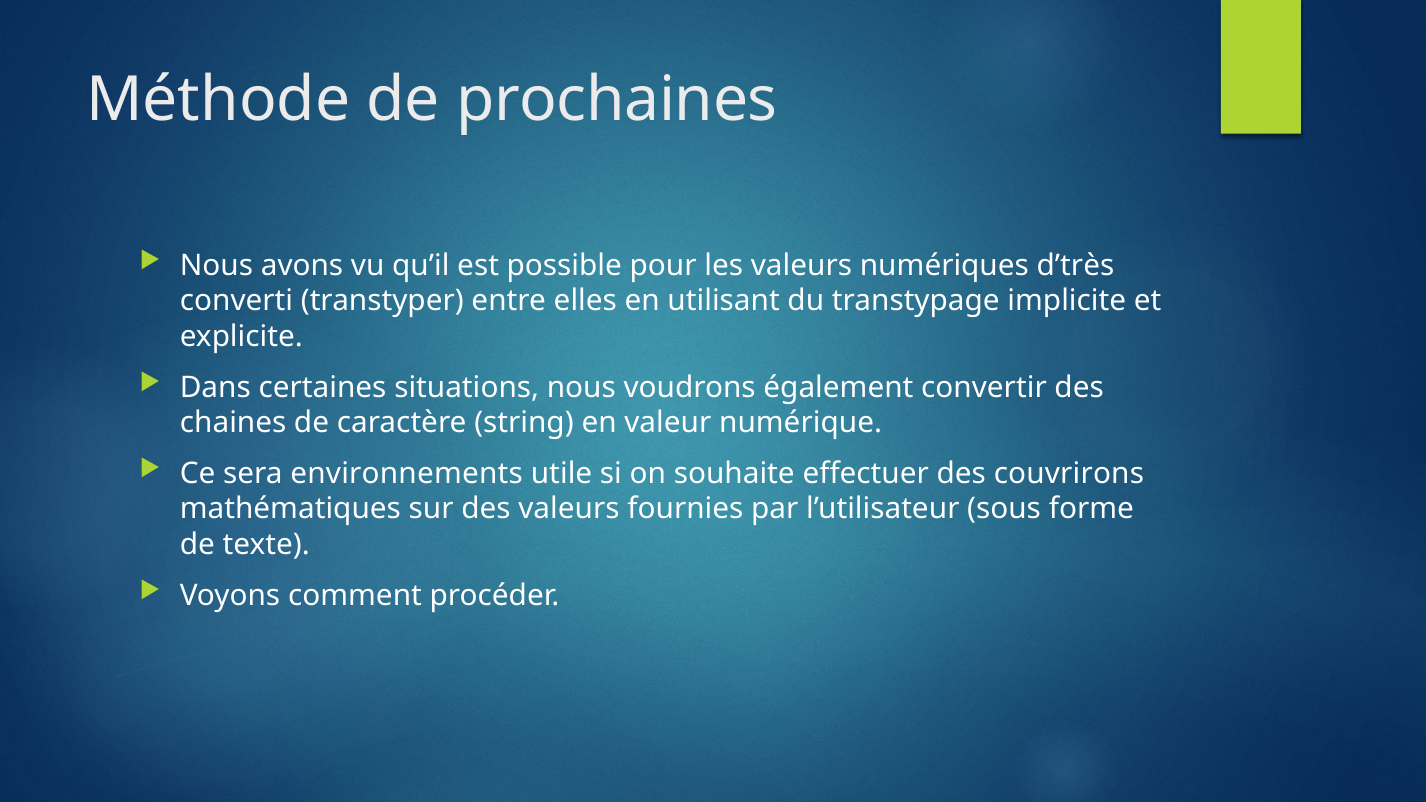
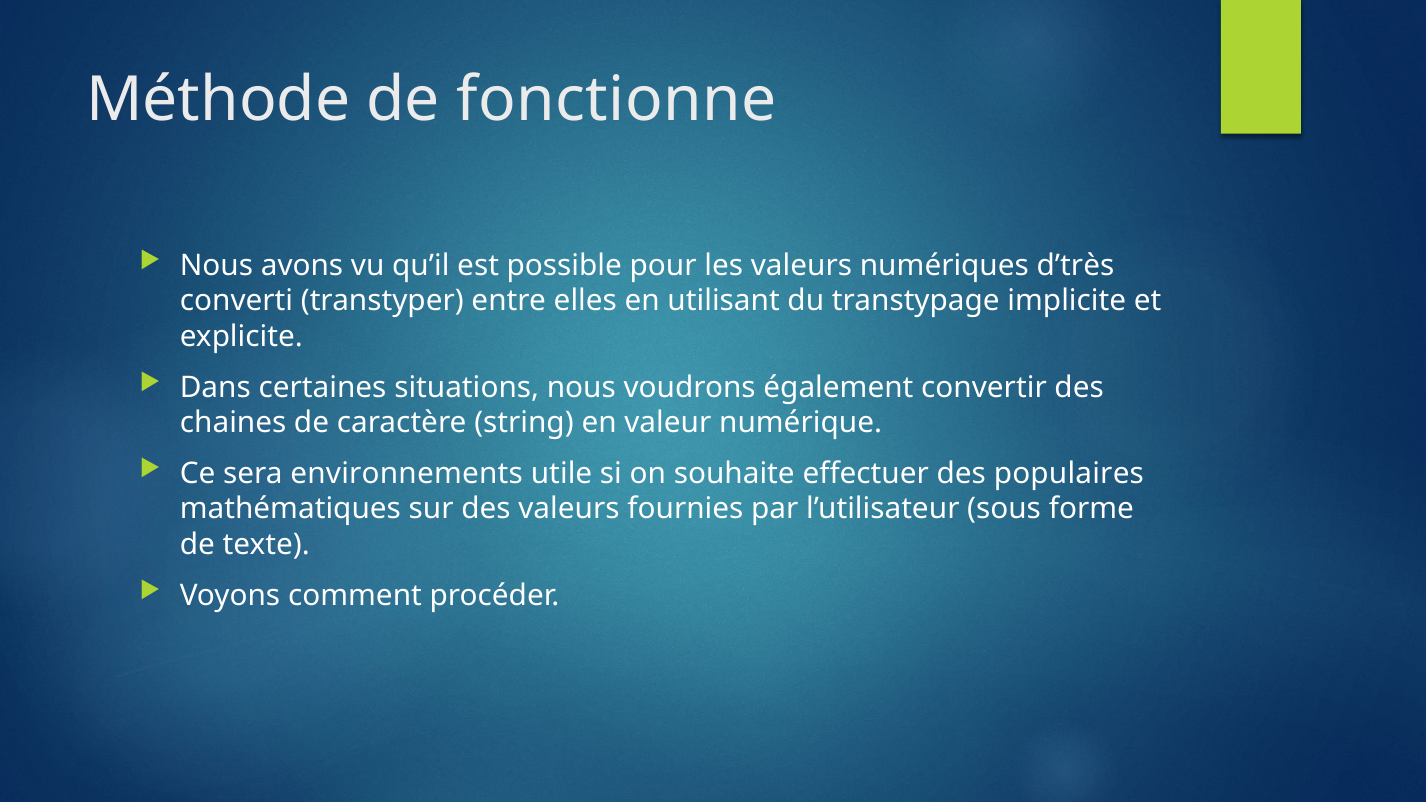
prochaines: prochaines -> fonctionne (617, 100)
couvrirons: couvrirons -> populaires (1069, 473)
